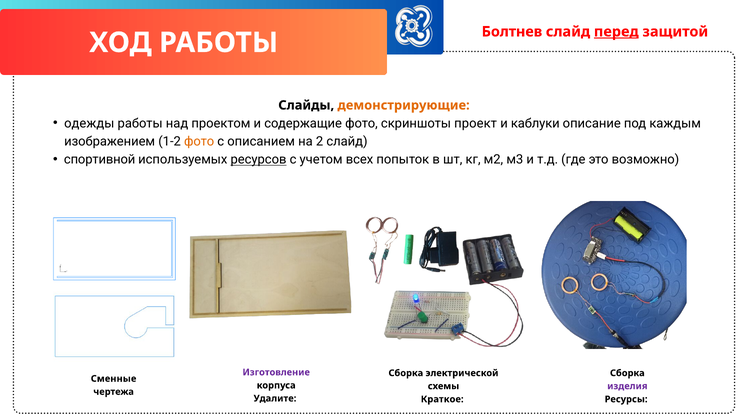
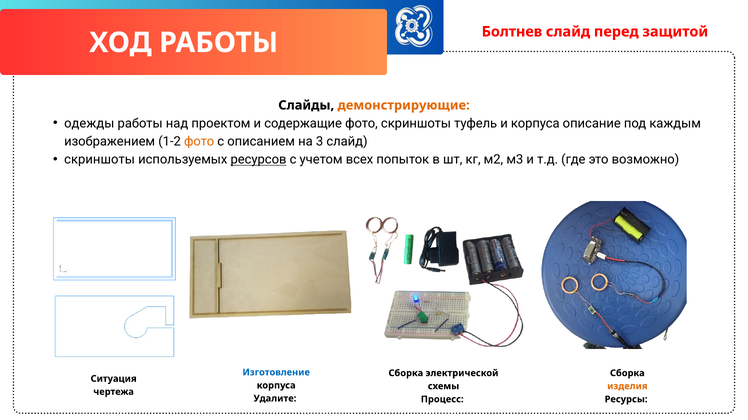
перед underline: present -> none (616, 32)
проект: проект -> туфель (476, 124)
и каблуки: каблуки -> корпуса (535, 124)
2: 2 -> 3 (320, 142)
спортивной: спортивной -> скриншоты (100, 160)
Изготовление colour: purple -> blue (276, 373)
Сменные: Сменные -> Ситуация (114, 379)
изделия colour: purple -> orange (627, 387)
Краткое: Краткое -> Процесс (442, 400)
